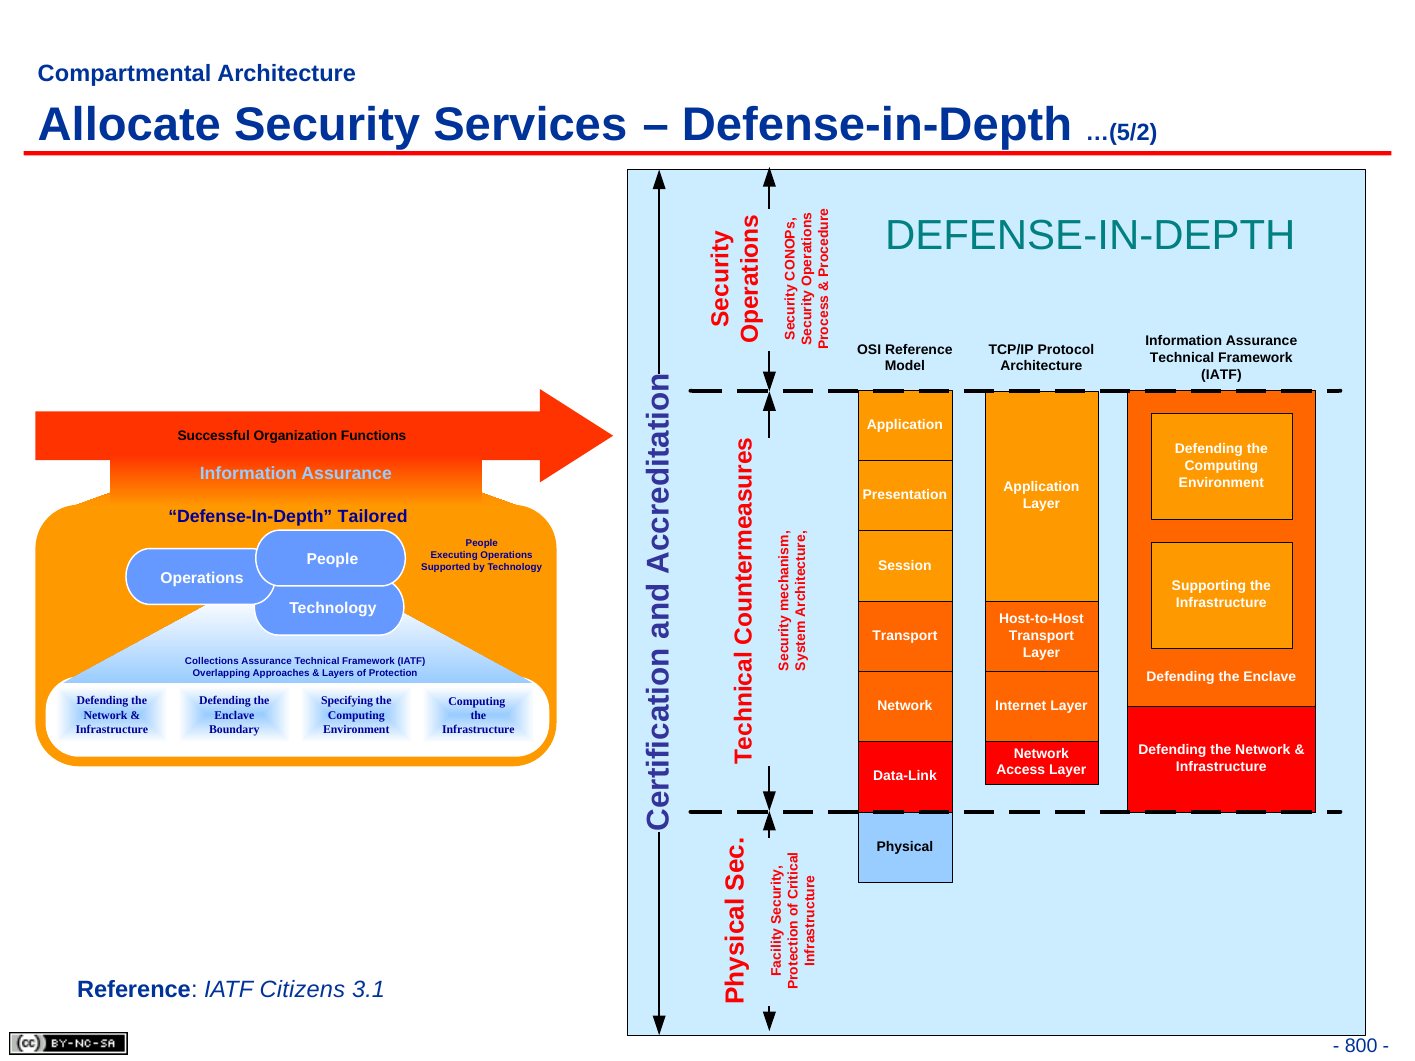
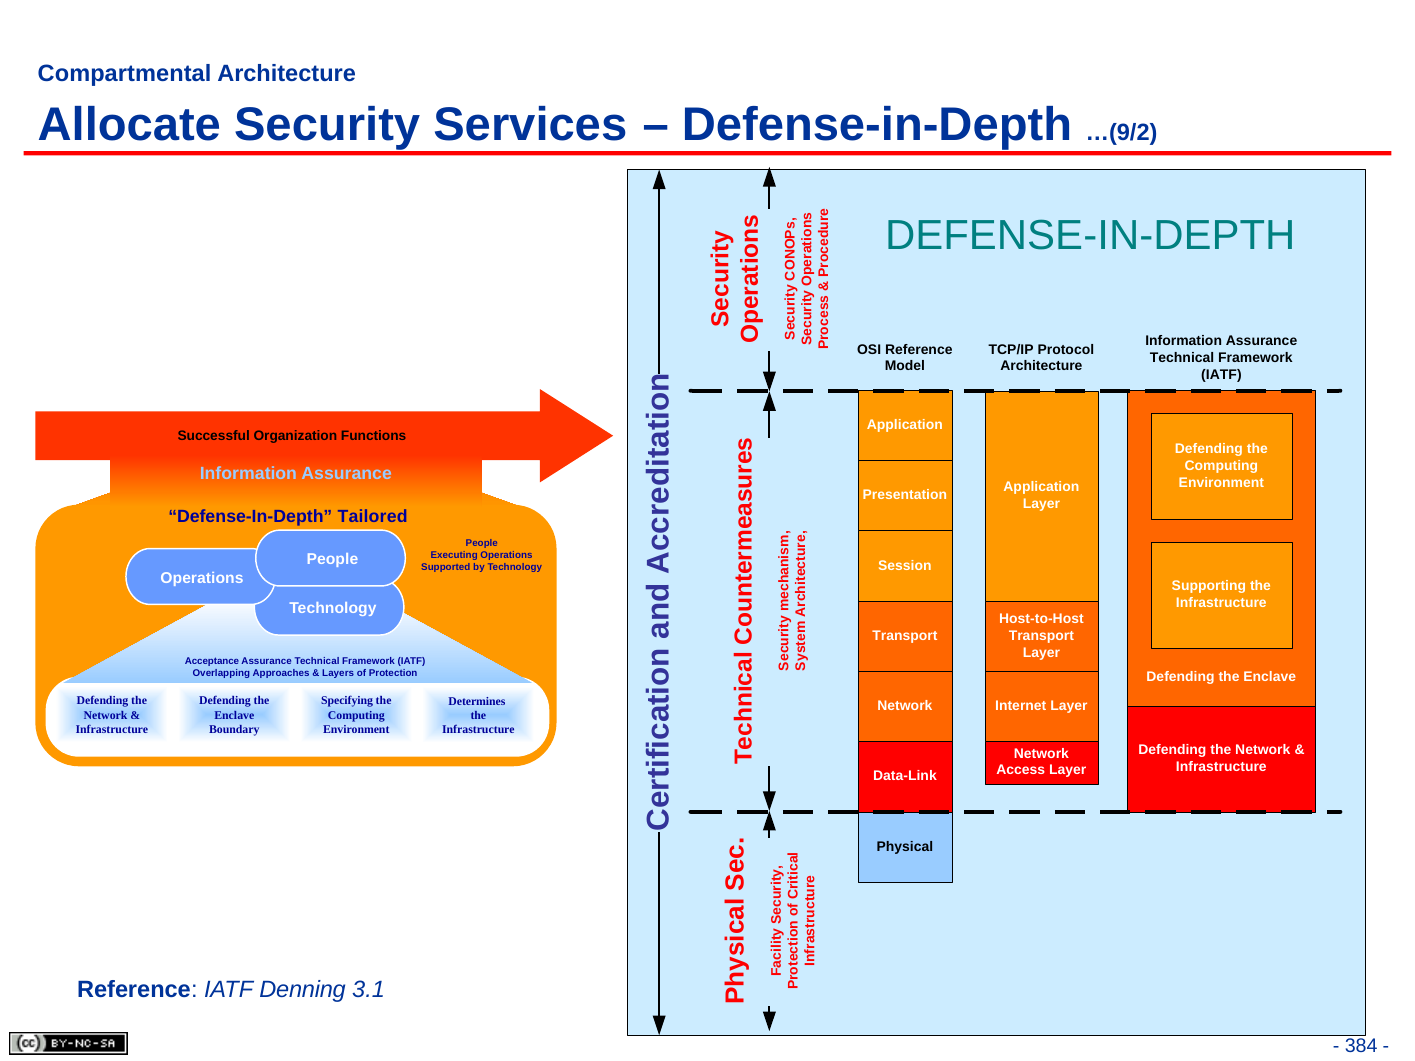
…(5/2: …(5/2 -> …(9/2 (1121, 133)
Collections: Collections -> Acceptance (212, 661)
Computing: Computing -> Determines (477, 702)
Citizens: Citizens -> Denning (303, 990)
800: 800 -> 384 (1361, 1046)
